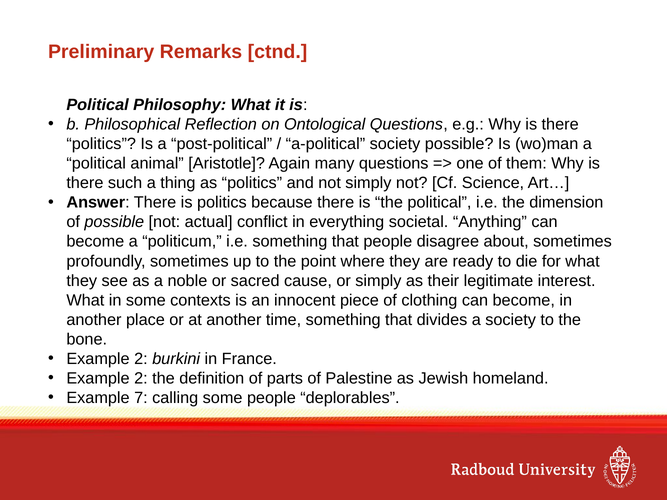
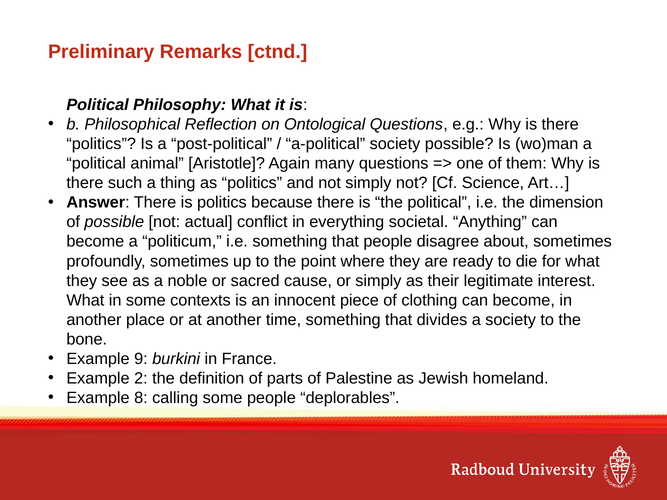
2: 2 -> 9 (141, 359)
7: 7 -> 8 (141, 398)
